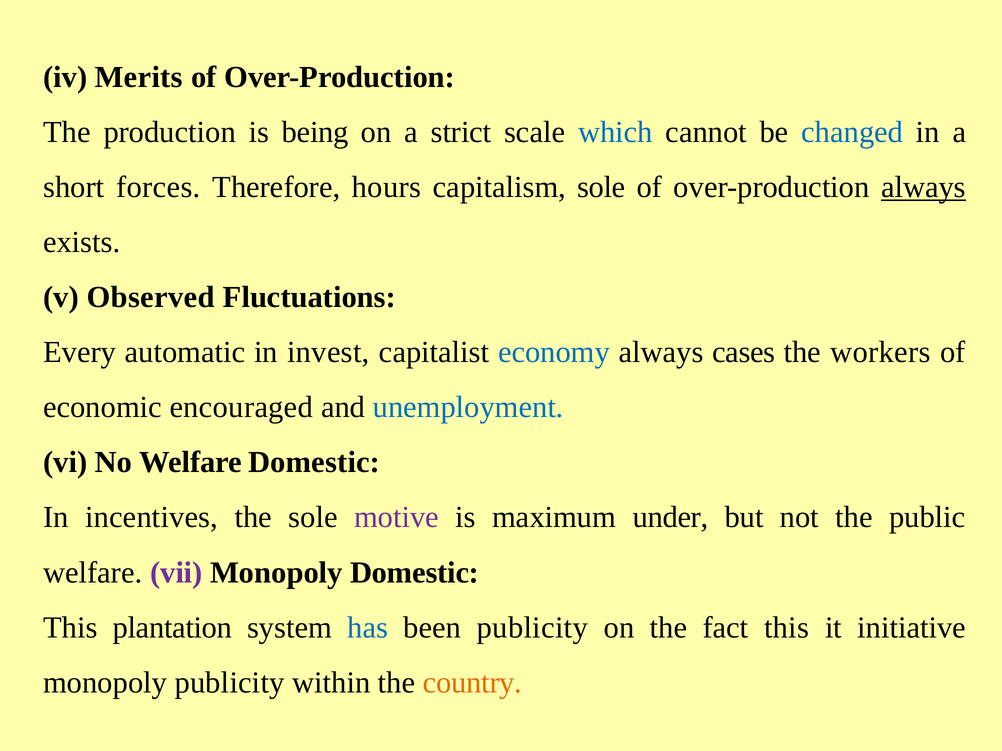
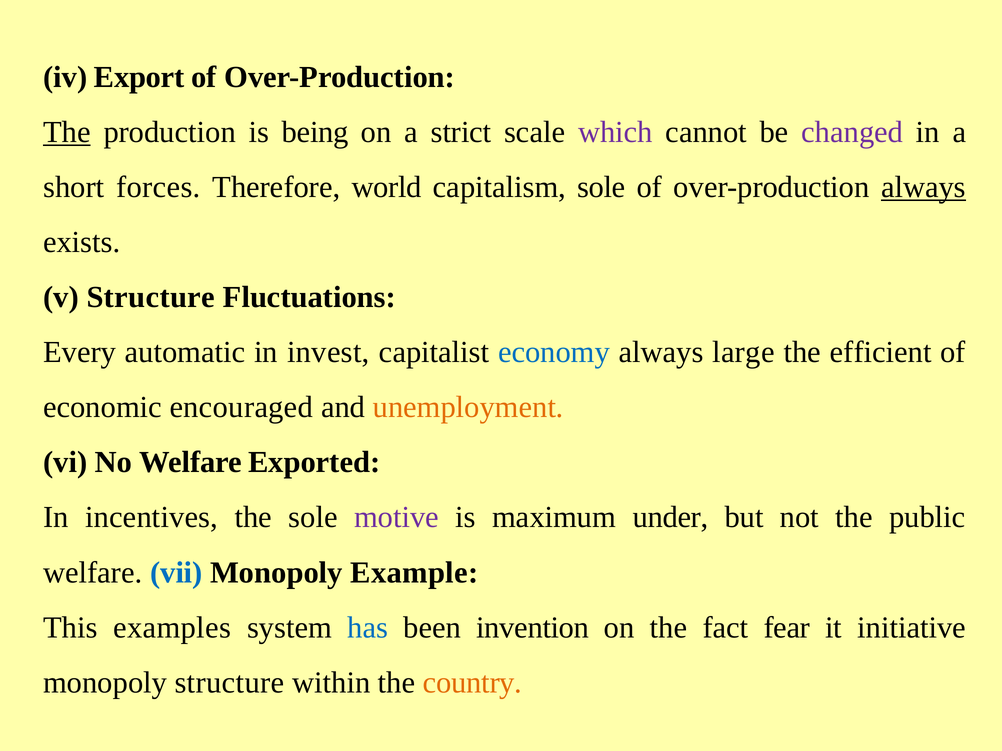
Merits: Merits -> Export (139, 77)
The underline: none -> present (67, 132)
which colour: blue -> purple (615, 132)
changed colour: blue -> purple (852, 132)
hours: hours -> world (387, 187)
v Observed: Observed -> Structure (151, 297)
cases: cases -> large (743, 353)
workers: workers -> efficient (881, 353)
unemployment colour: blue -> orange (468, 408)
Welfare Domestic: Domestic -> Exported (314, 463)
vii colour: purple -> blue (176, 573)
Monopoly Domestic: Domestic -> Example (414, 573)
plantation: plantation -> examples (172, 628)
been publicity: publicity -> invention (533, 628)
fact this: this -> fear (787, 628)
monopoly publicity: publicity -> structure (229, 683)
